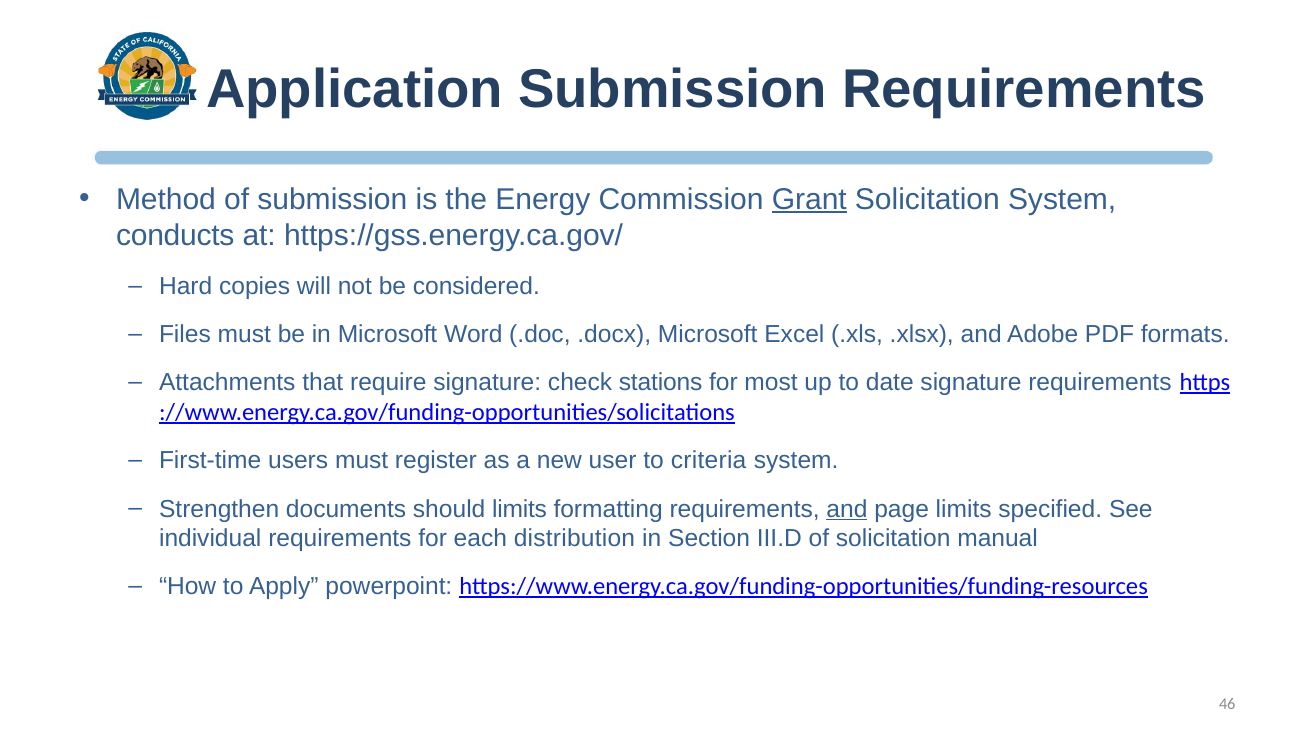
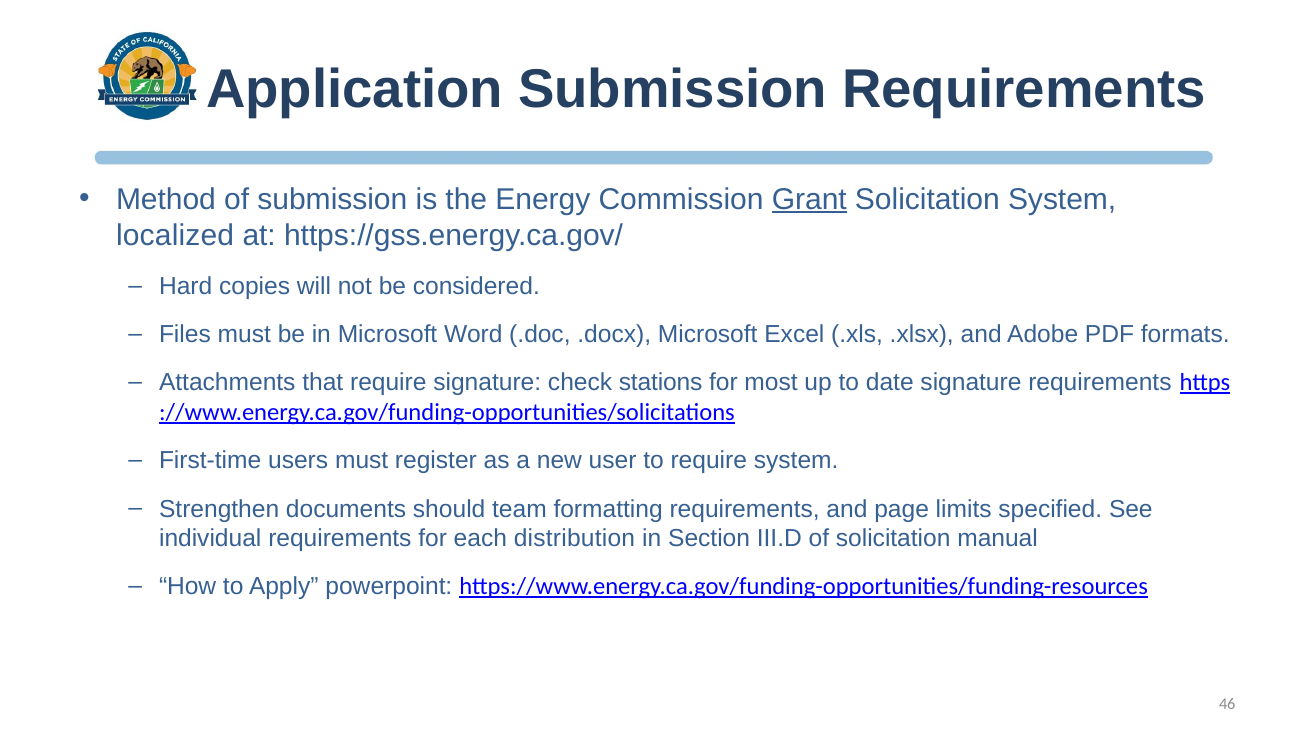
conducts: conducts -> localized (175, 235)
to criteria: criteria -> require (709, 461)
should limits: limits -> team (519, 509)
and underline: present -> none (847, 509)
